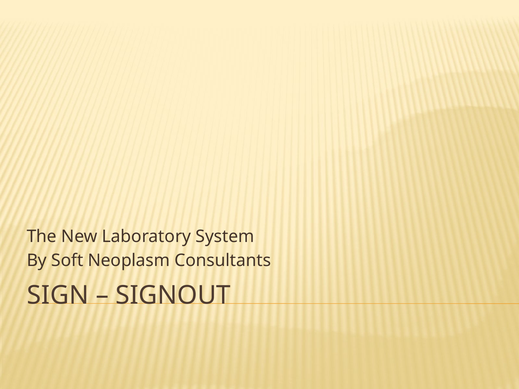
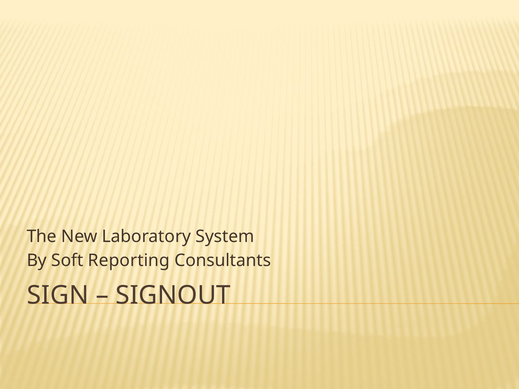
Neoplasm: Neoplasm -> Reporting (129, 261)
